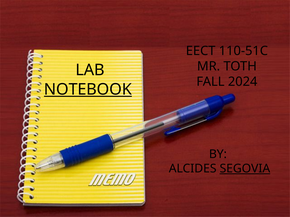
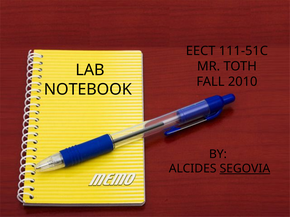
110-51C: 110-51C -> 111-51C (243, 51)
2024: 2024 -> 2010 (243, 82)
NOTEBOOK underline: present -> none (88, 90)
